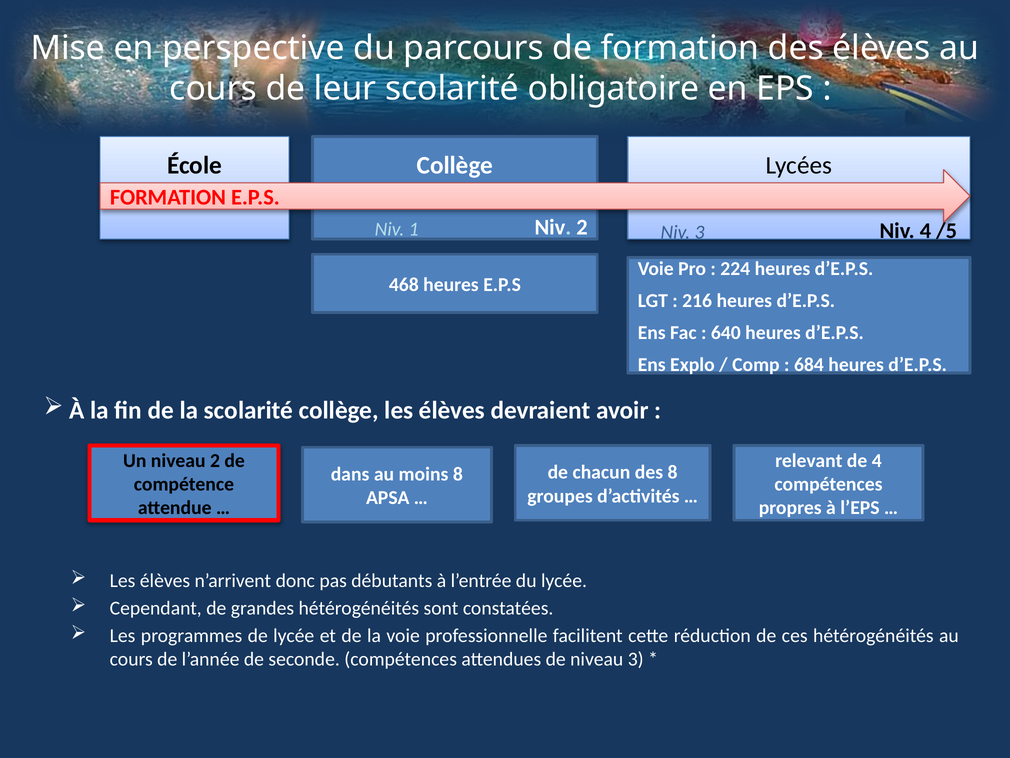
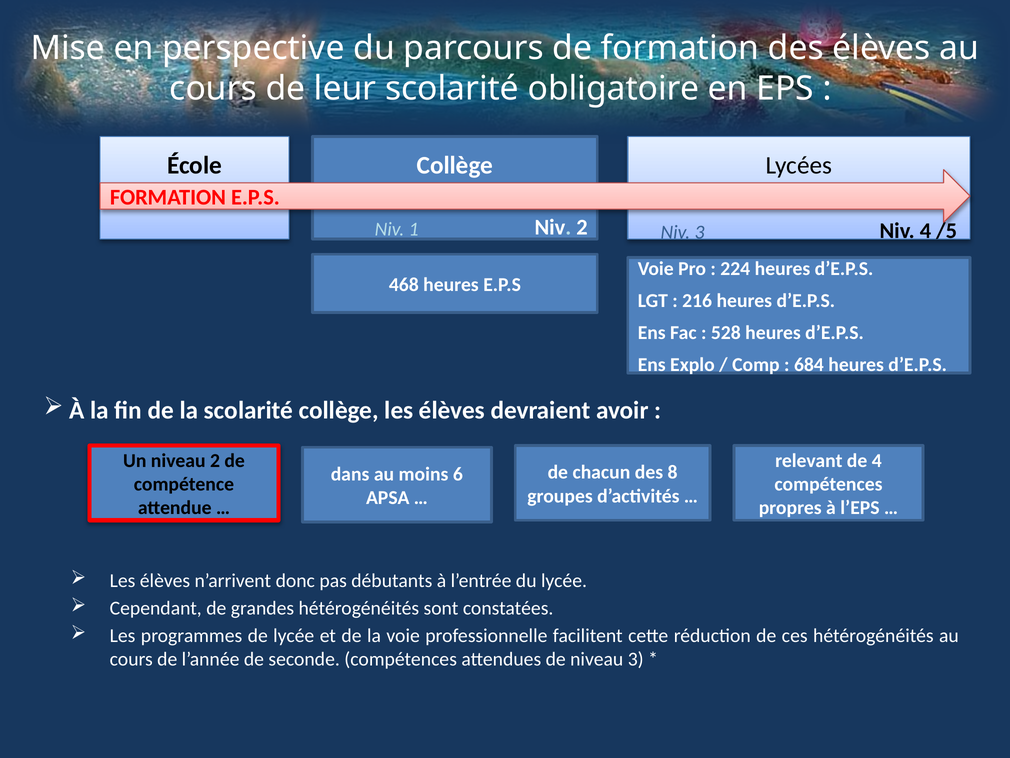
640: 640 -> 528 (726, 333)
moins 8: 8 -> 6 (458, 474)
